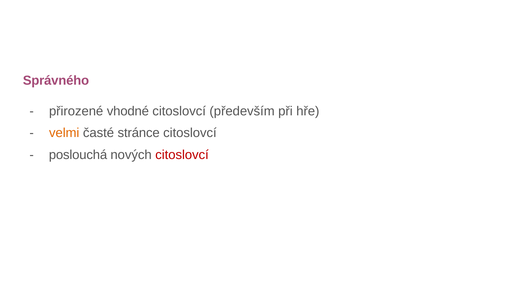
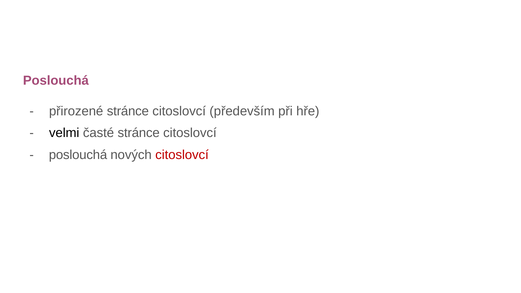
Správného: Správného -> Poslouchá (56, 81)
přirozené vhodné: vhodné -> stránce (128, 111)
velmi colour: orange -> black (64, 133)
